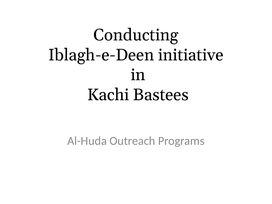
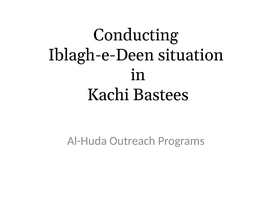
initiative: initiative -> situation (191, 55)
